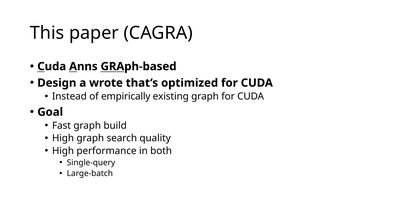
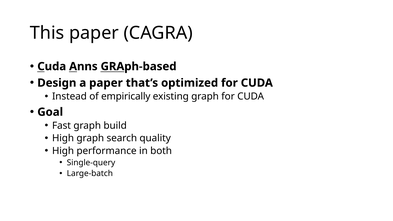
a wrote: wrote -> paper (106, 83)
